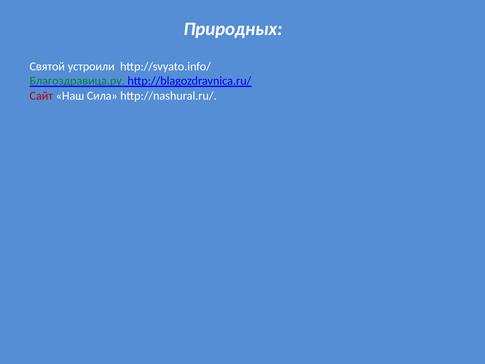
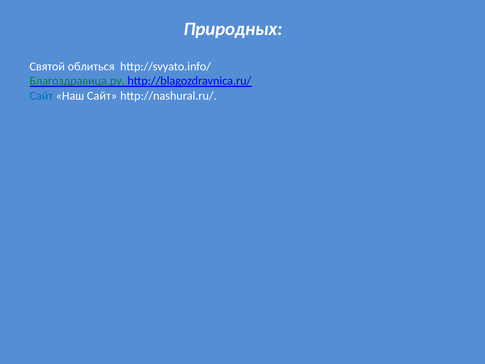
устроили: устроили -> облиться (91, 66)
Сайт colour: red -> blue (41, 96)
Наш Сила: Сила -> Сайт (102, 96)
